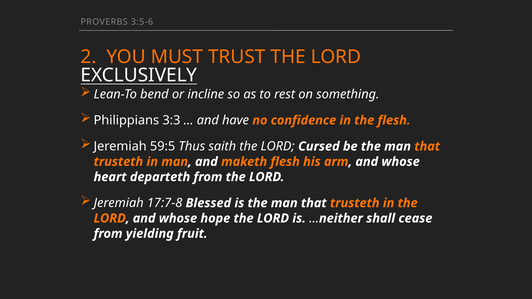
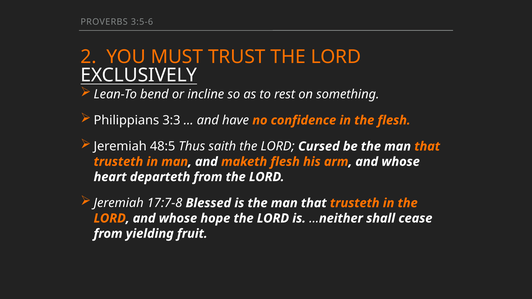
59:5: 59:5 -> 48:5 (163, 146)
